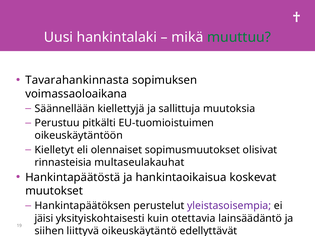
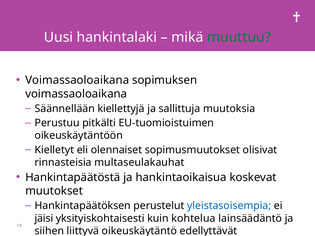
Tavarahankinnasta: Tavarahankinnasta -> Voimassaoloaikana (77, 80)
yleistasoisempia colour: purple -> blue (229, 206)
otettavia: otettavia -> kohtelua (193, 219)
